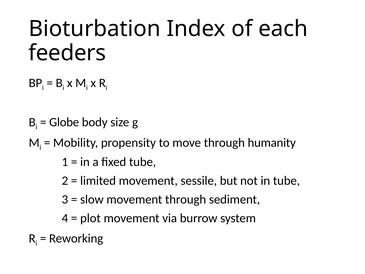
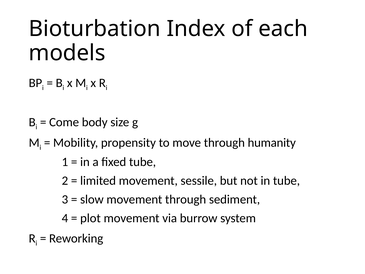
feeders: feeders -> models (67, 53)
Globe: Globe -> Come (64, 122)
